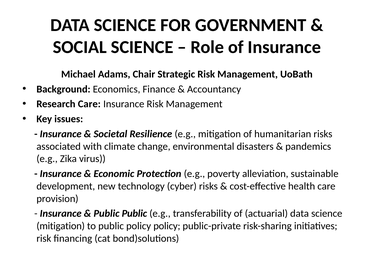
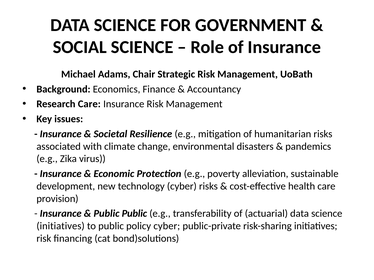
mitigation: mitigation -> initiatives (61, 226)
policy policy: policy -> cyber (167, 226)
